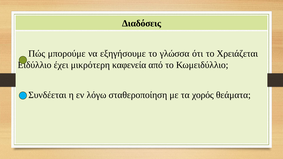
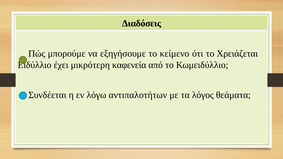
γλώσσα: γλώσσα -> κείμενο (175, 54)
σταθεροποίηση: σταθεροποίηση -> αντιπαλοτήτων (138, 95)
χορός: χορός -> λόγος (203, 95)
